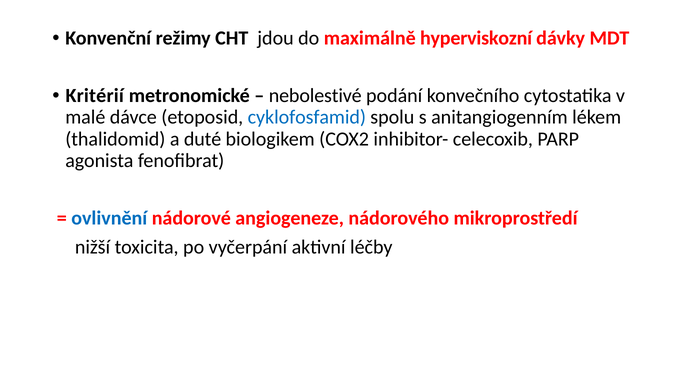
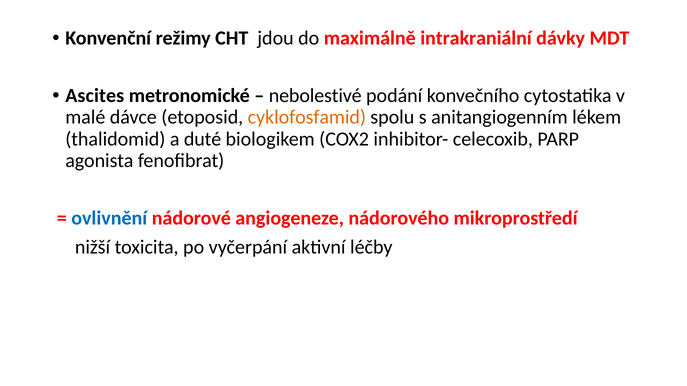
hyperviskozní: hyperviskozní -> intrakraniální (476, 38)
Kritérií: Kritérií -> Ascites (95, 96)
cyklofosfamid colour: blue -> orange (307, 117)
